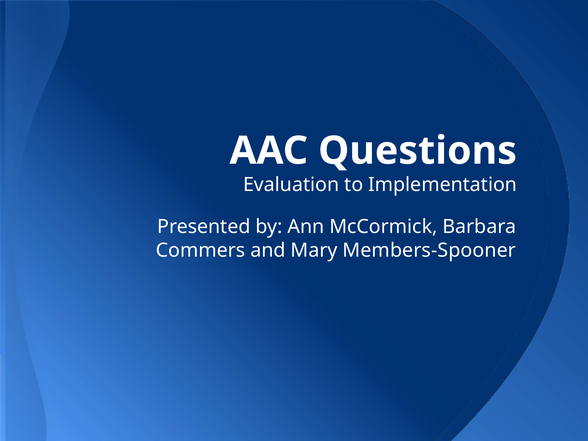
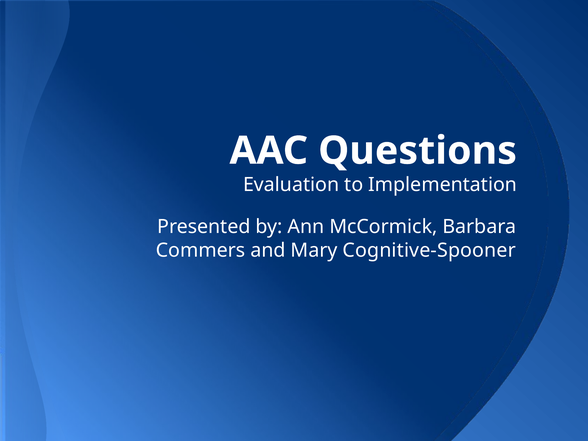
Members-Spooner: Members-Spooner -> Cognitive-Spooner (429, 250)
